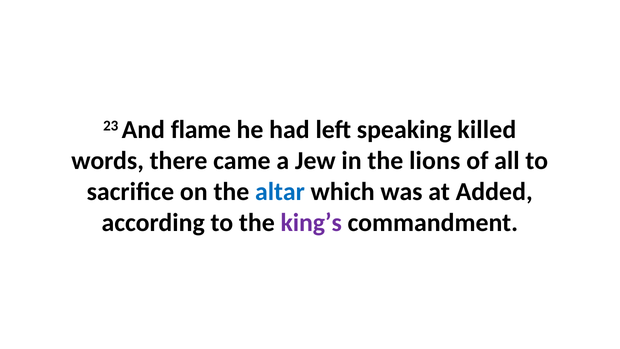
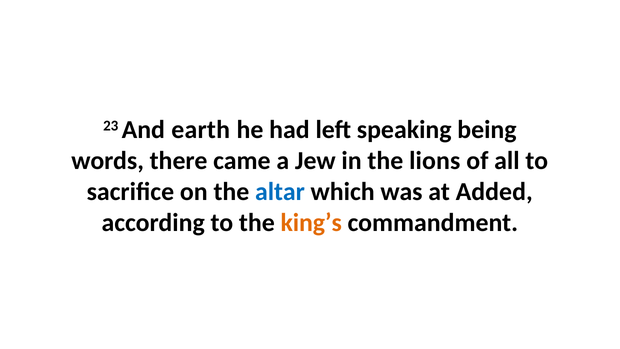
flame: flame -> earth (201, 130)
killed: killed -> being (487, 130)
king’s colour: purple -> orange (311, 223)
